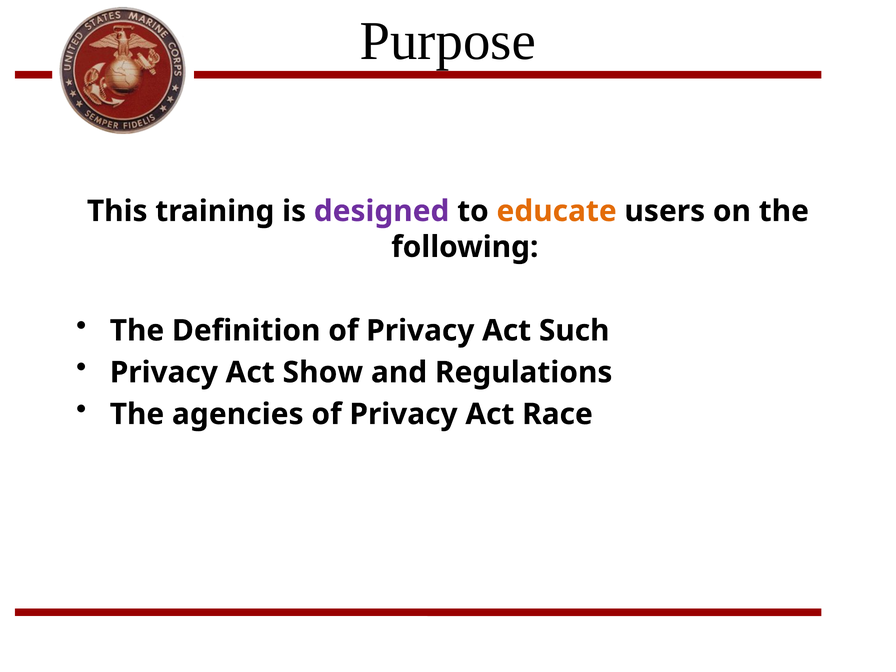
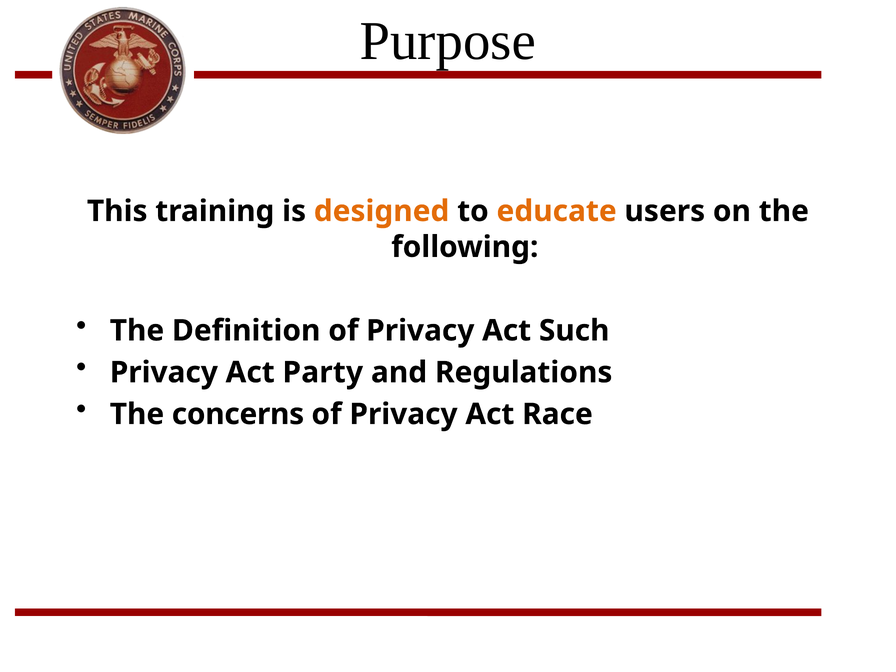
designed colour: purple -> orange (382, 211)
Show: Show -> Party (323, 372)
agencies: agencies -> concerns (238, 414)
